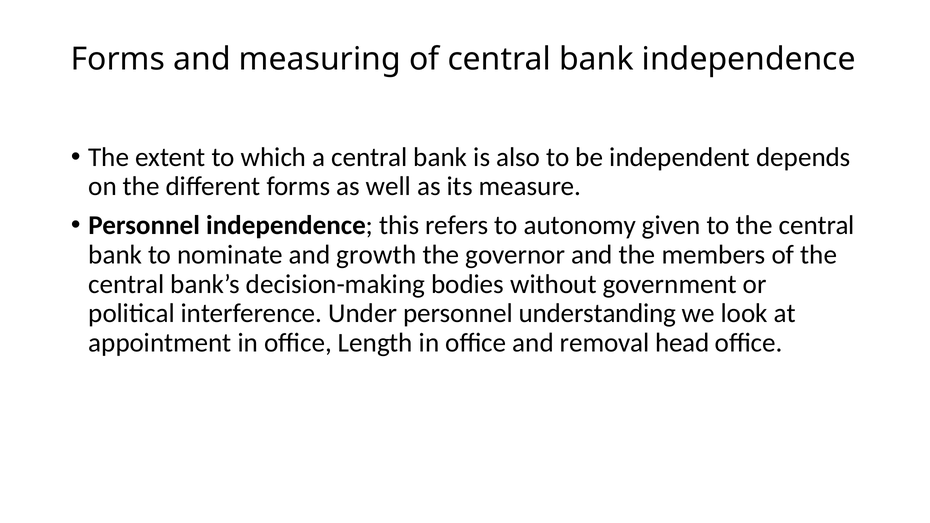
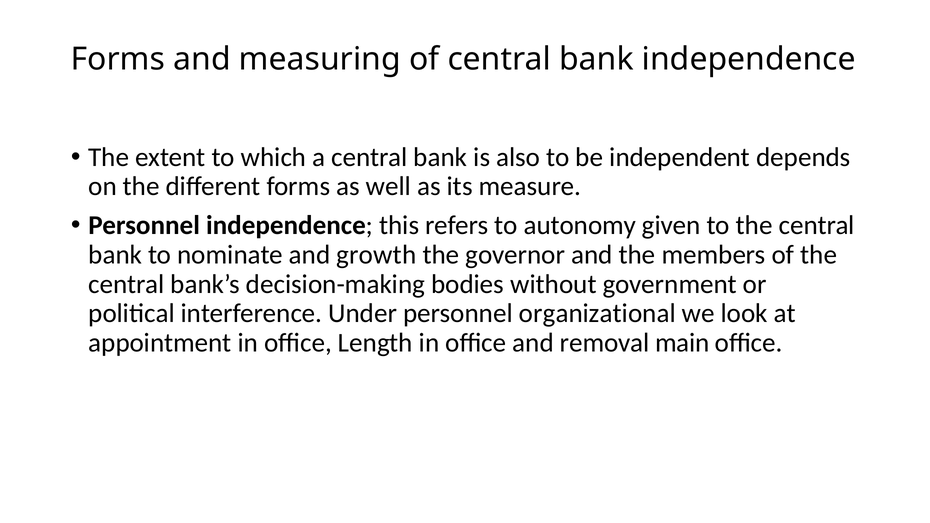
understanding: understanding -> organizational (597, 313)
head: head -> main (682, 343)
